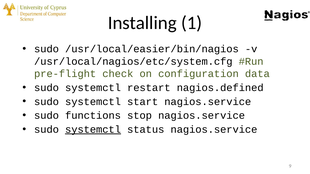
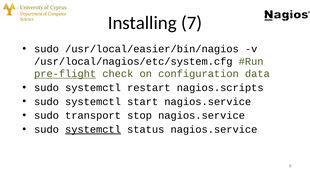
1: 1 -> 7 (192, 23)
pre-flight underline: none -> present (65, 74)
nagios.defined: nagios.defined -> nagios.scripts (220, 88)
functions: functions -> transport (93, 116)
